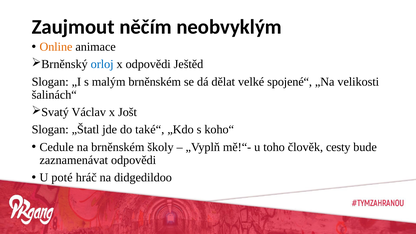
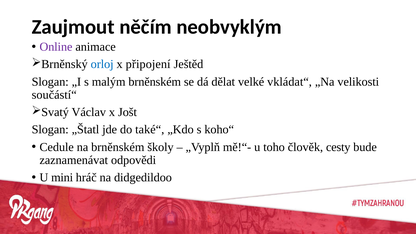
Online colour: orange -> purple (56, 47)
x odpovědi: odpovědi -> připojení (148, 64)
spojené“: spojené“ -> vkládat“ (290, 82)
šalinách“: šalinách“ -> součástí“ (54, 95)
poté: poté -> mini (62, 178)
